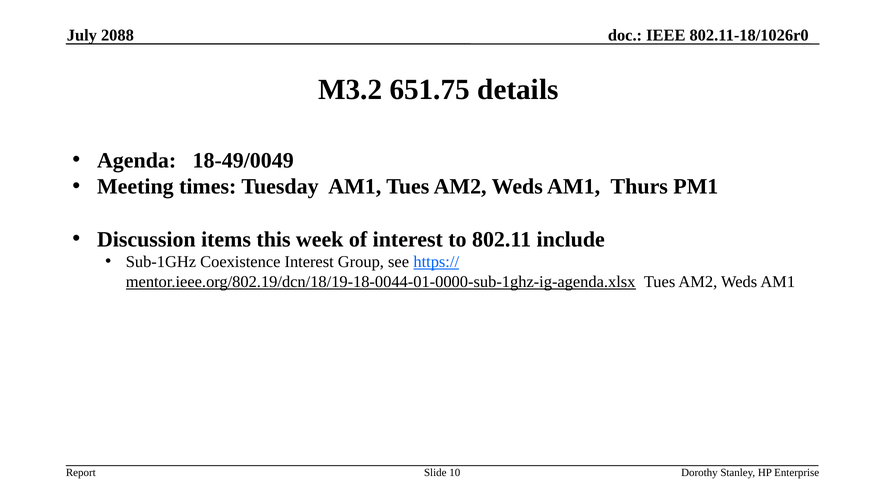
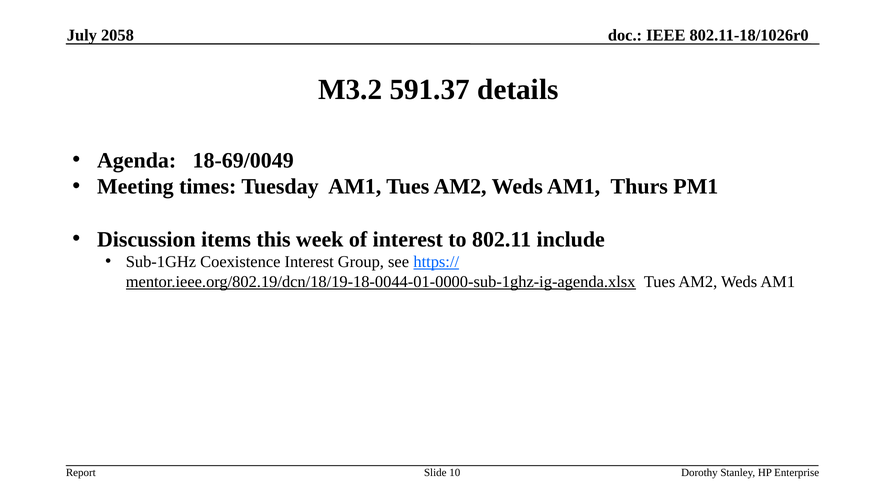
2088: 2088 -> 2058 (117, 35)
651.75: 651.75 -> 591.37 (430, 90)
18-49/0049: 18-49/0049 -> 18-69/0049 (243, 161)
